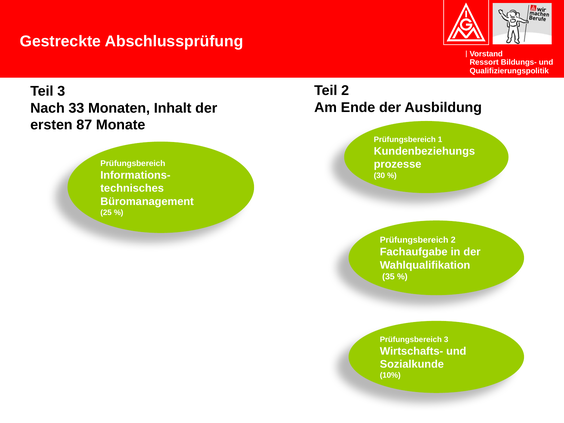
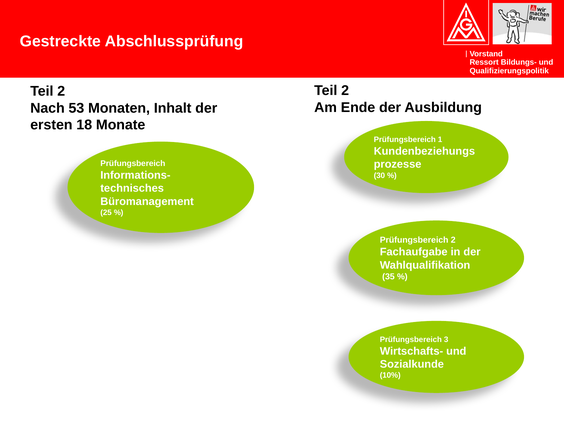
3: 3 -> 2 (61, 91)
33: 33 -> 53 (76, 108)
87: 87 -> 18 (84, 125)
